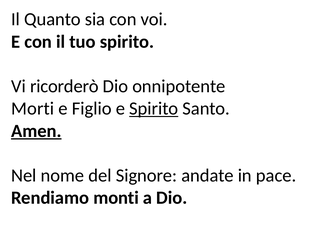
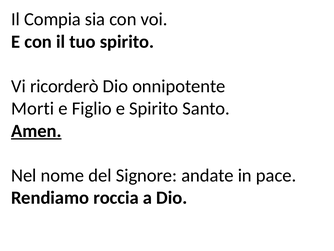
Quanto: Quanto -> Compia (52, 19)
Spirito underline: present -> none (154, 108)
monti: monti -> roccia (116, 197)
